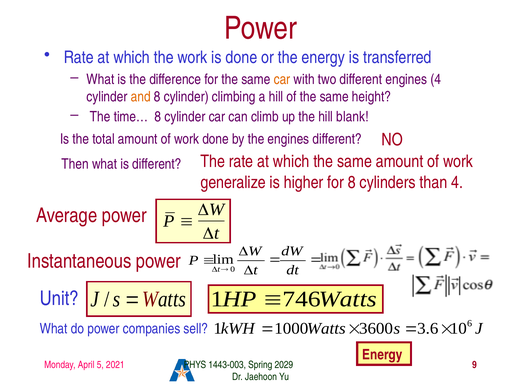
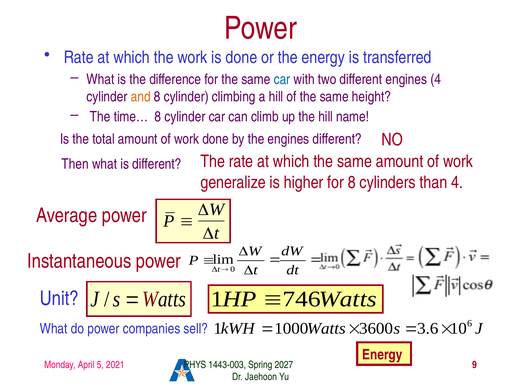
car colour: orange -> blue (282, 79)
blank: blank -> name (353, 117)
2029: 2029 -> 2027 (284, 365)
